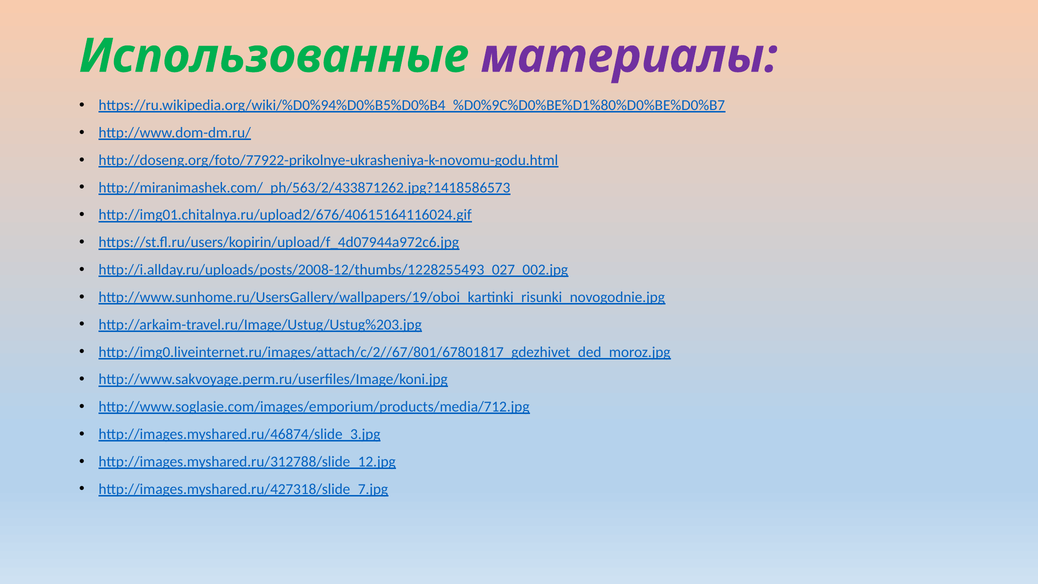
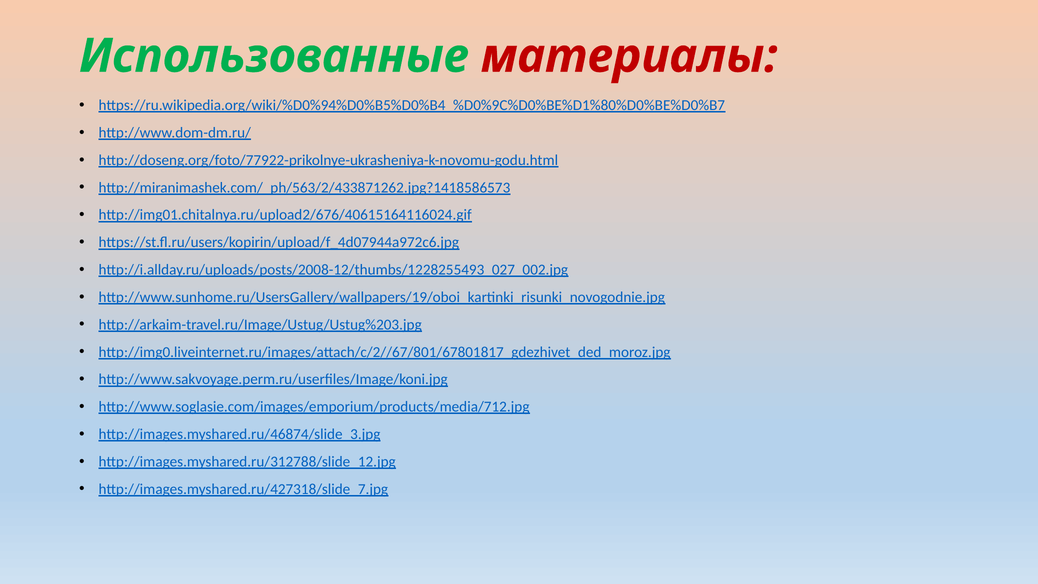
материалы colour: purple -> red (629, 56)
